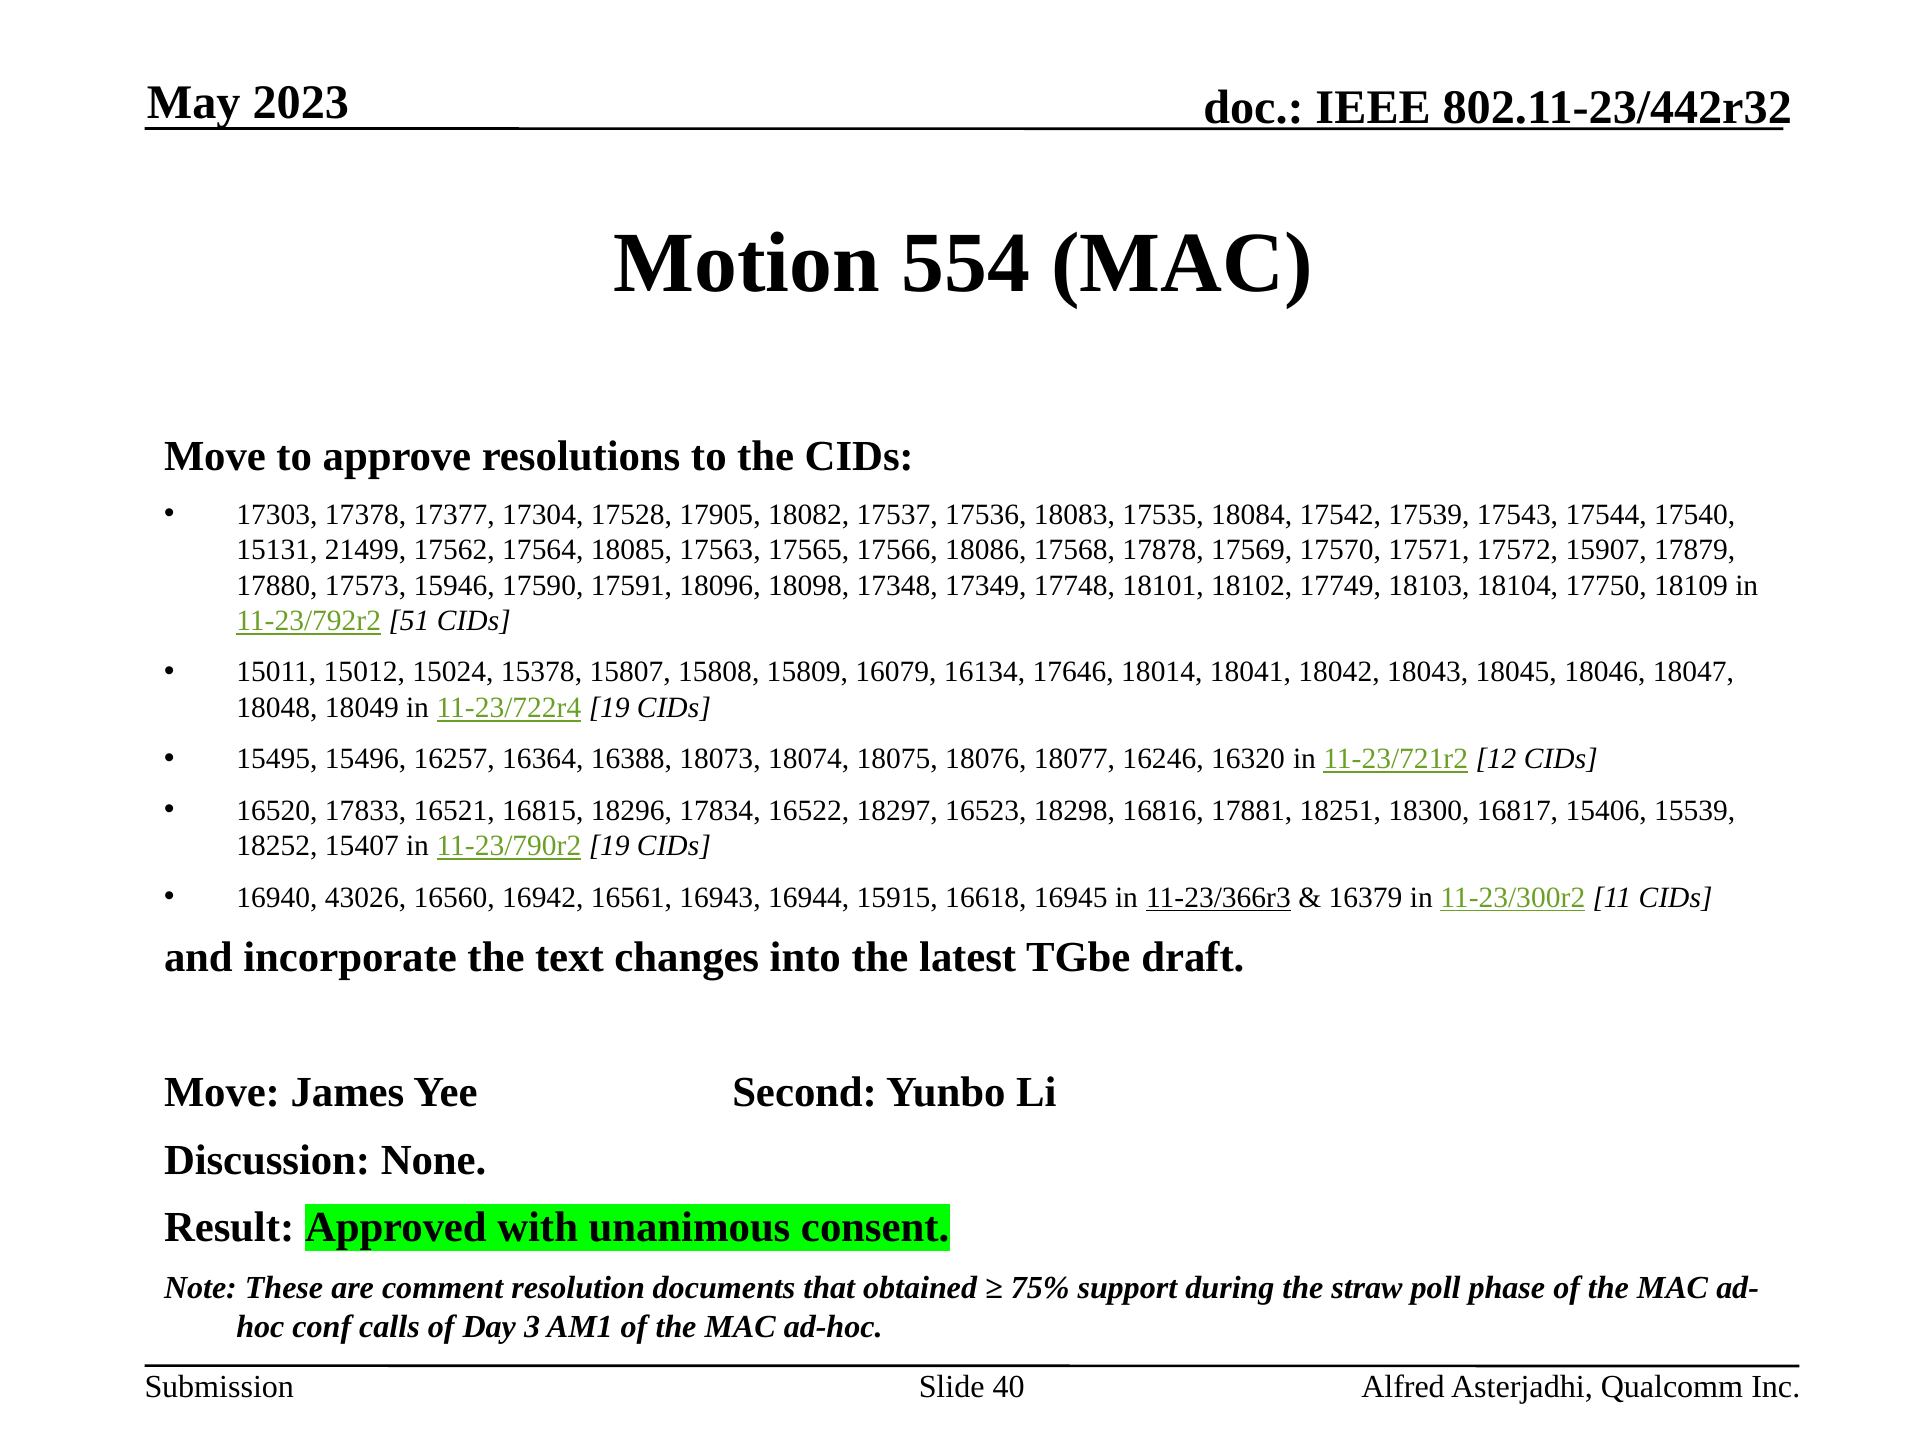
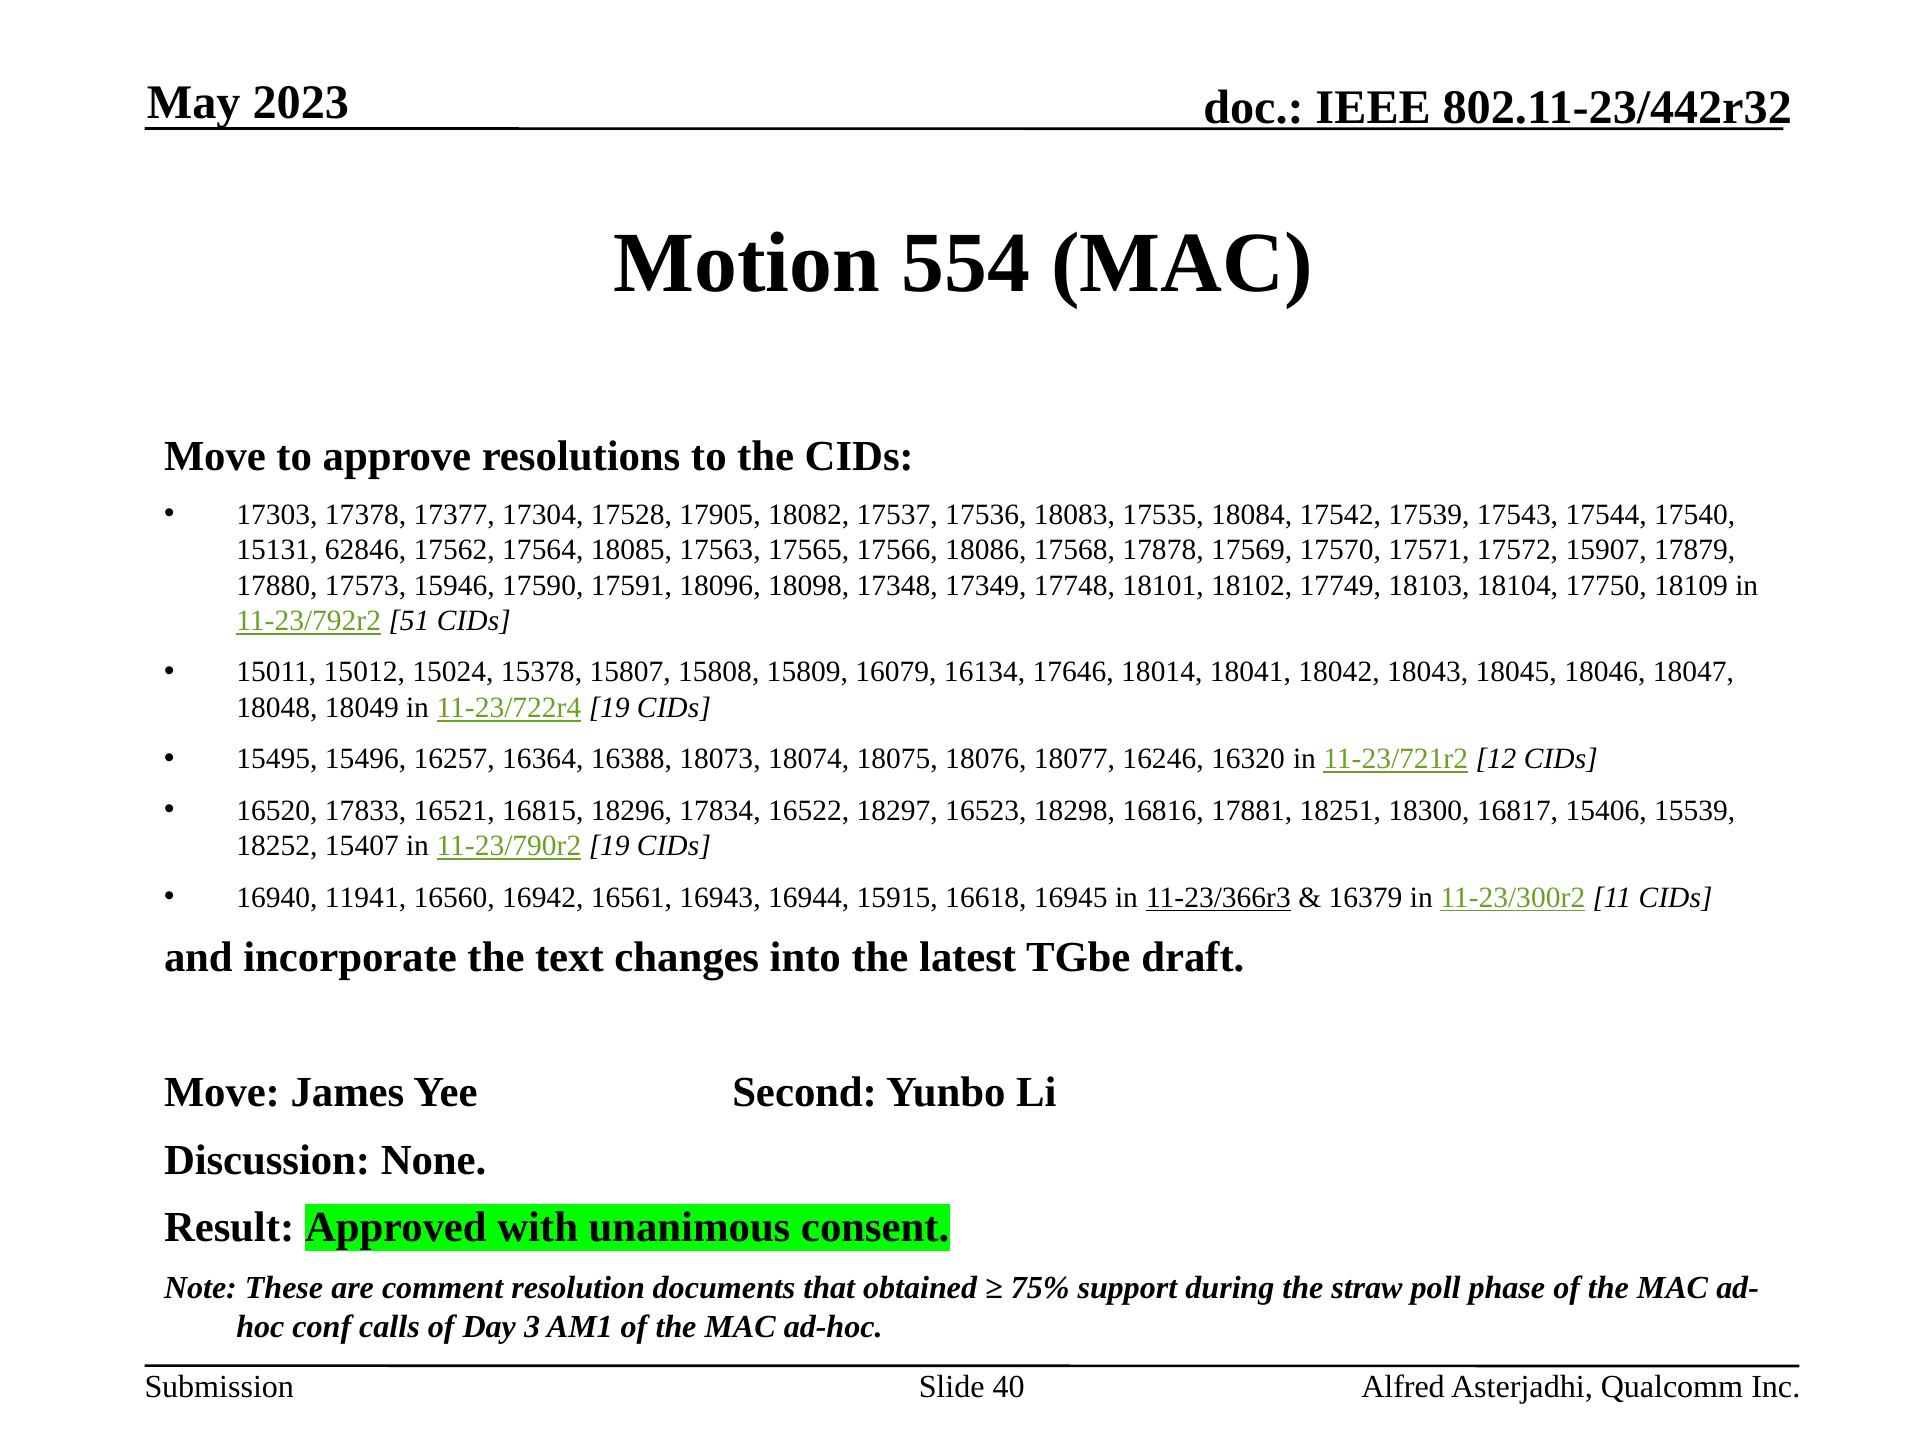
21499: 21499 -> 62846 (366, 550)
43026: 43026 -> 11941 (366, 897)
